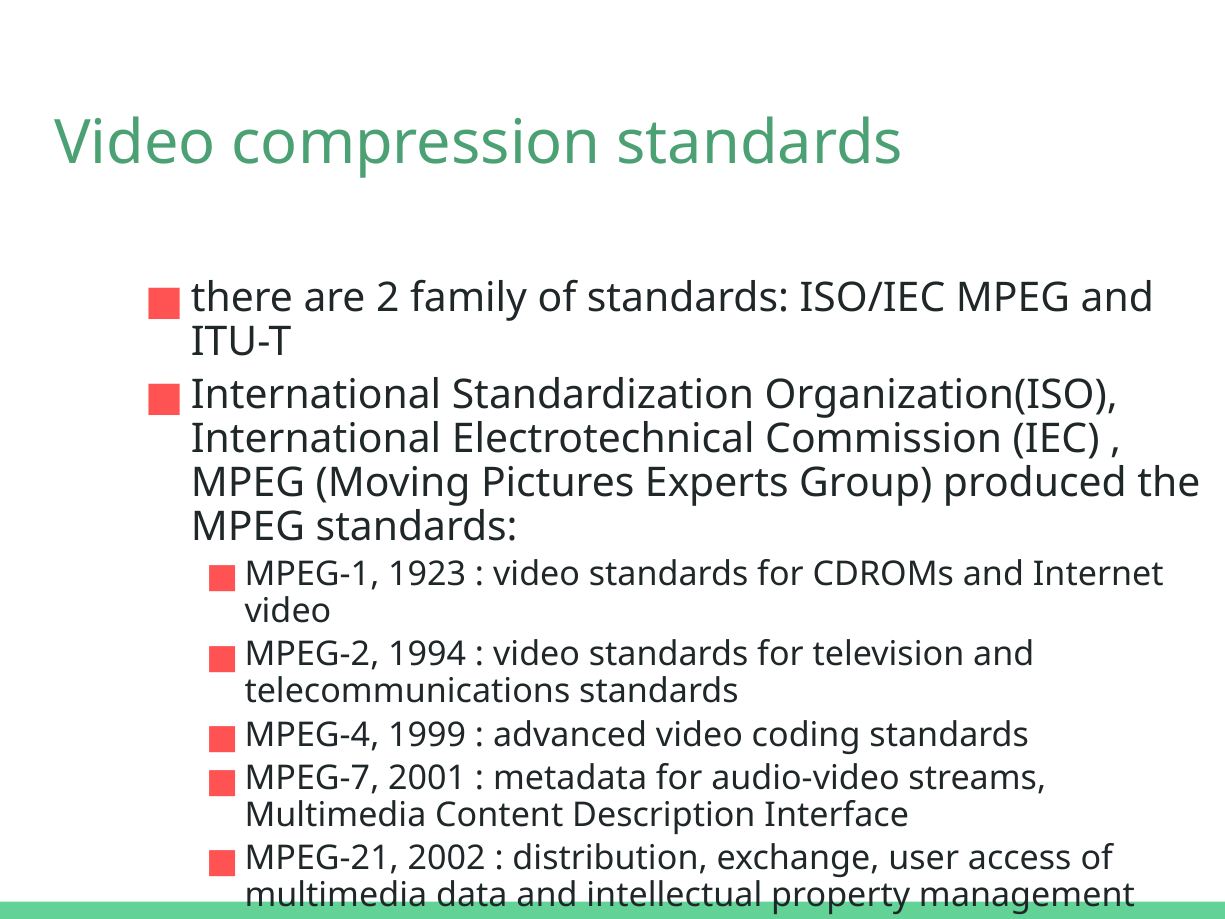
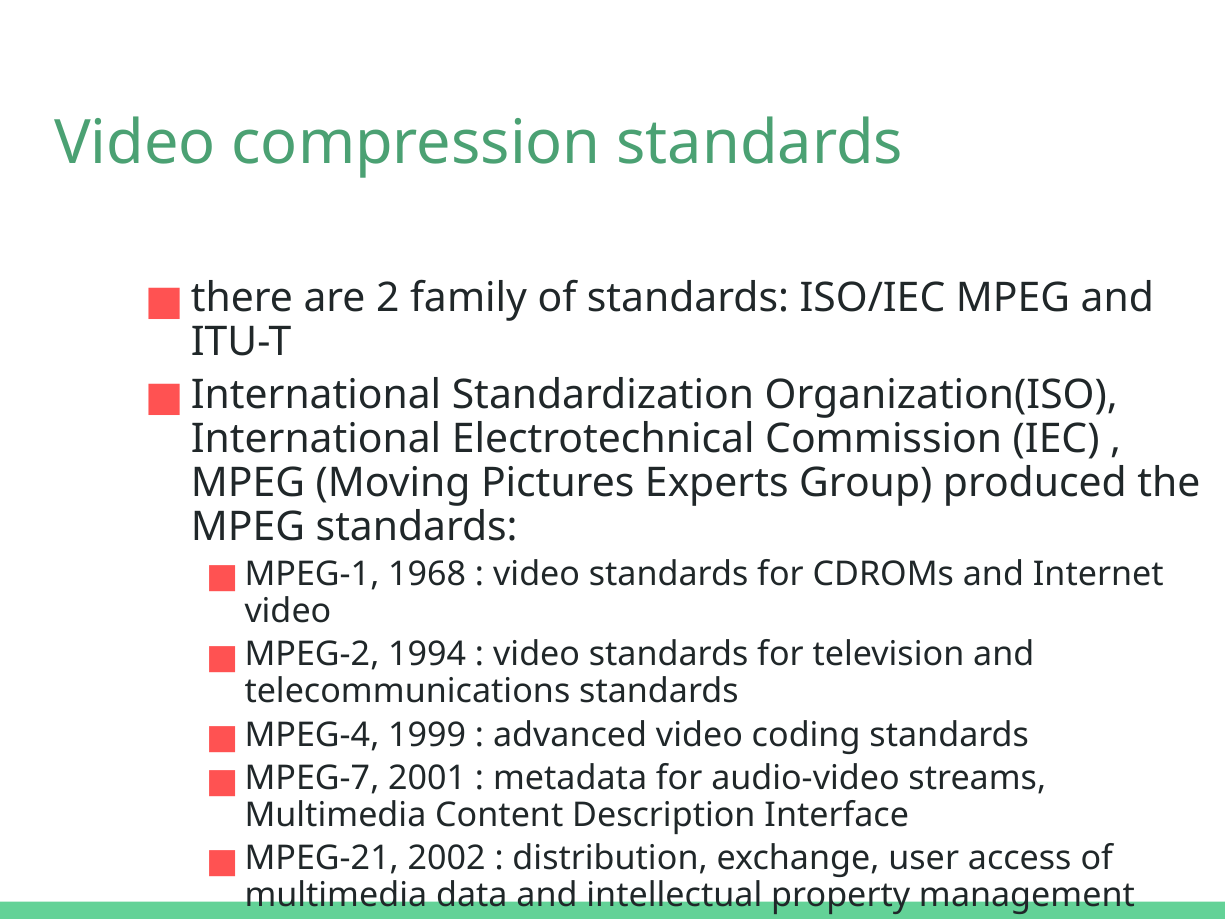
1923: 1923 -> 1968 (427, 574)
